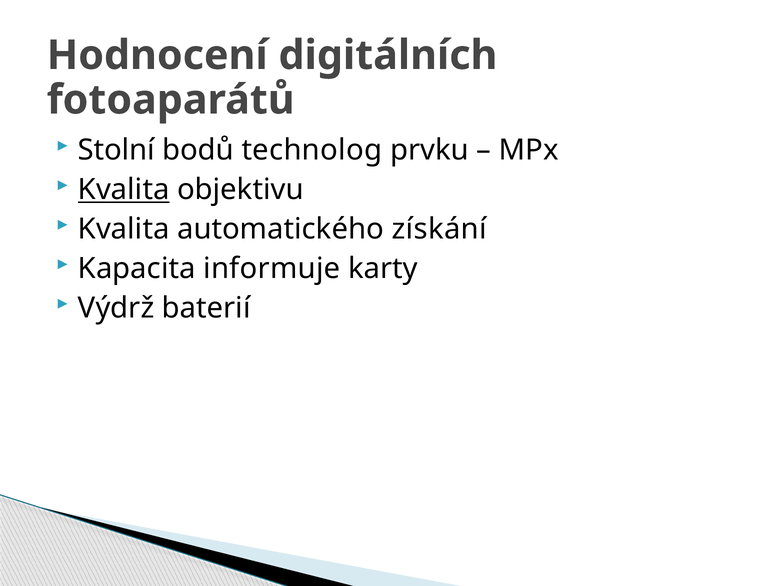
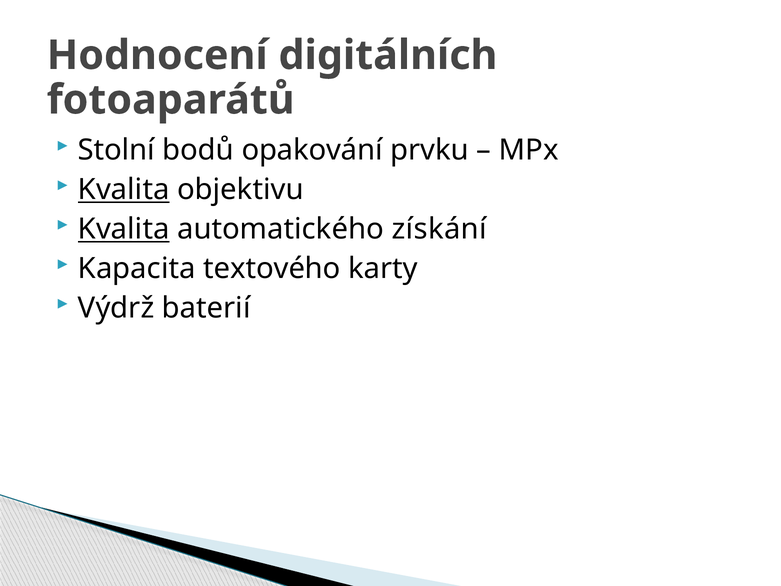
technolog: technolog -> opakování (312, 150)
Kvalita underline: none -> present (124, 229)
informuje: informuje -> textového (272, 269)
